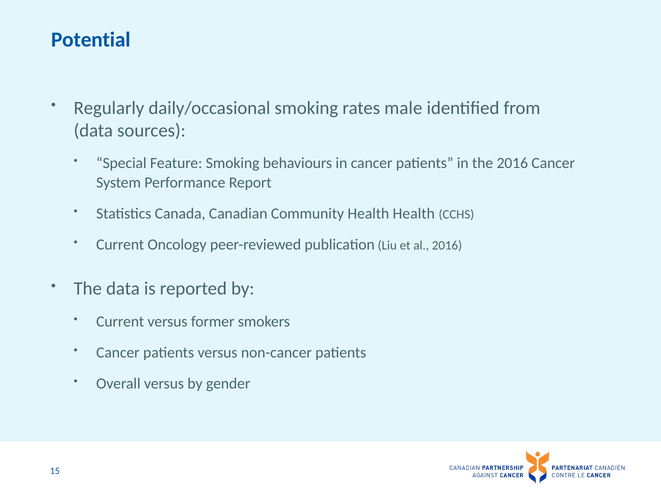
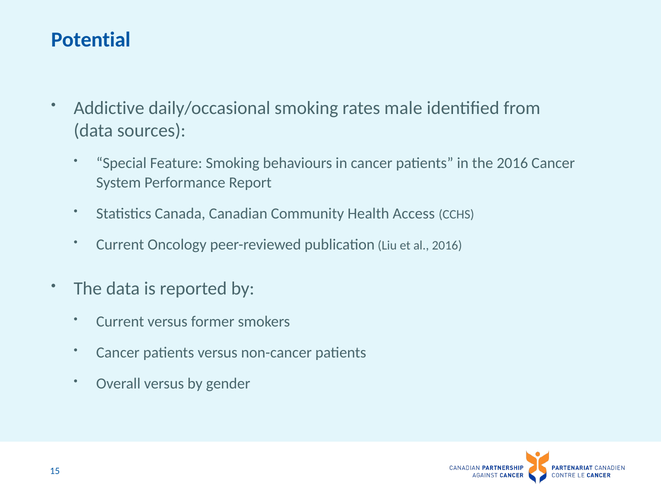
Regularly: Regularly -> Addictive (109, 108)
Health Health: Health -> Access (414, 214)
